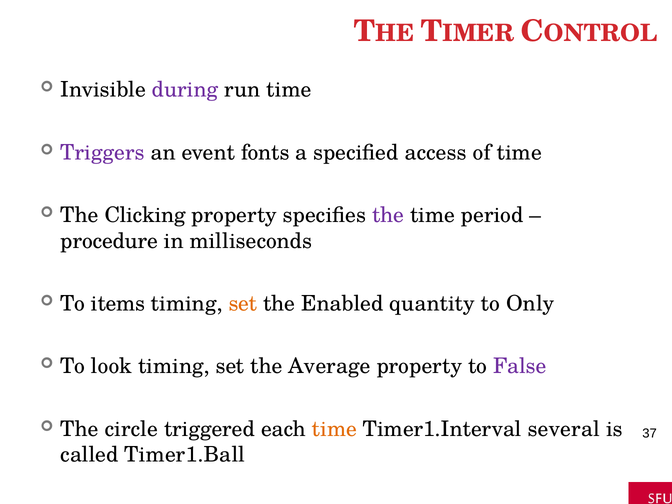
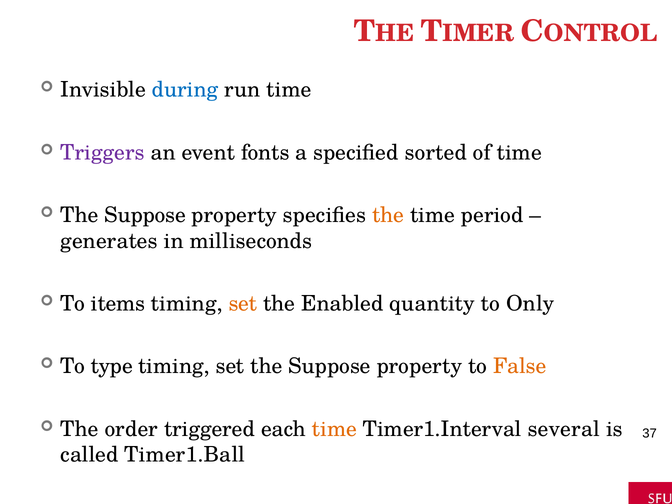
during colour: purple -> blue (185, 90)
access: access -> sorted (436, 153)
Clicking: Clicking -> Suppose (145, 215)
the colour: purple -> orange (388, 215)
procedure: procedure -> generates (109, 241)
look: look -> type (112, 366)
set the Average: Average -> Suppose (329, 366)
False colour: purple -> orange (520, 366)
circle: circle -> order (131, 429)
